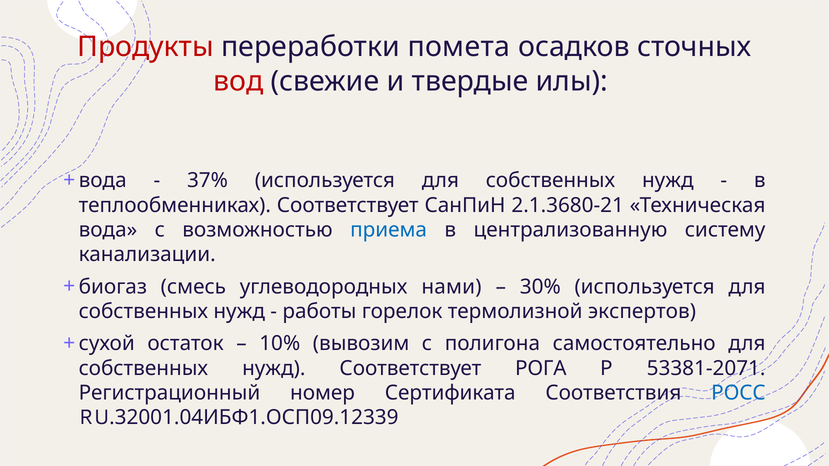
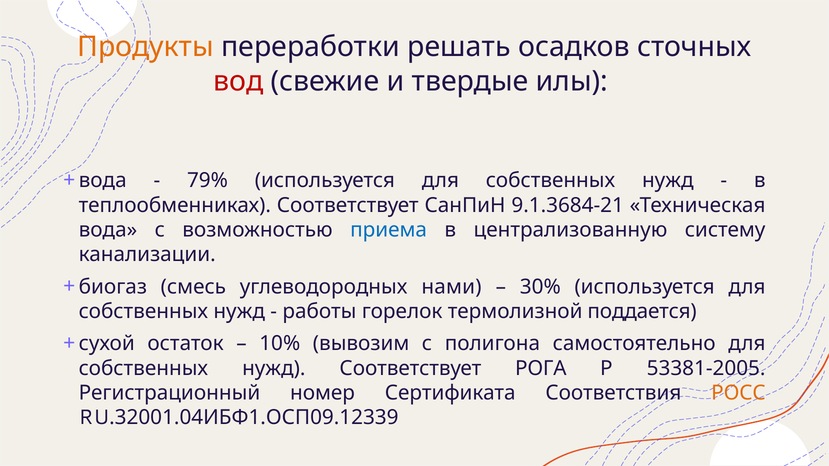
Продукты colour: red -> orange (145, 47)
помета: помета -> решать (459, 47)
37%: 37% -> 79% (207, 181)
2.1.3680-21: 2.1.3680-21 -> 9.1.3684-21 (568, 205)
экспертов: экспертов -> поддается (642, 311)
53381-2071: 53381-2071 -> 53381-2005 (706, 368)
РОСС colour: blue -> orange (738, 393)
